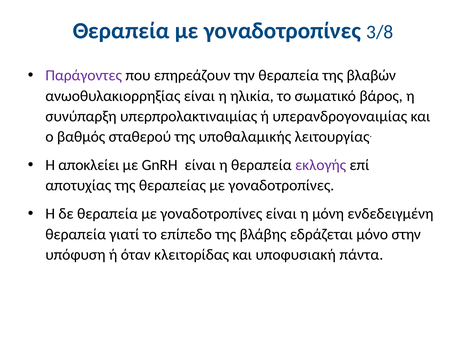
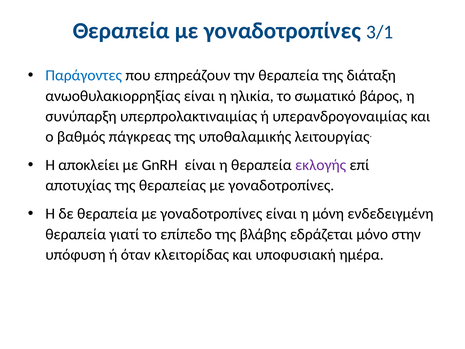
3/8: 3/8 -> 3/1 (380, 32)
Παράγοντες colour: purple -> blue (84, 75)
βλαβών: βλαβών -> διάταξη (371, 75)
σταθερού: σταθερού -> πάγκρεας (140, 137)
πάντα: πάντα -> ημέρα (361, 254)
